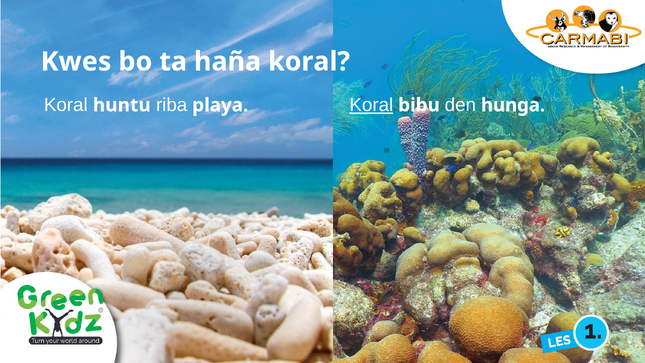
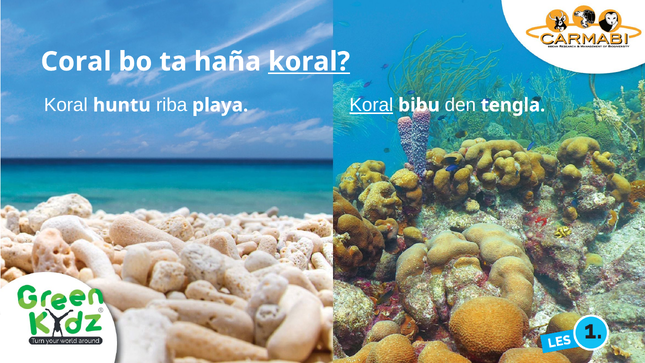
Kwes: Kwes -> Coral (76, 62)
koral underline: none -> present (309, 62)
hunga: hunga -> tengla (513, 105)
